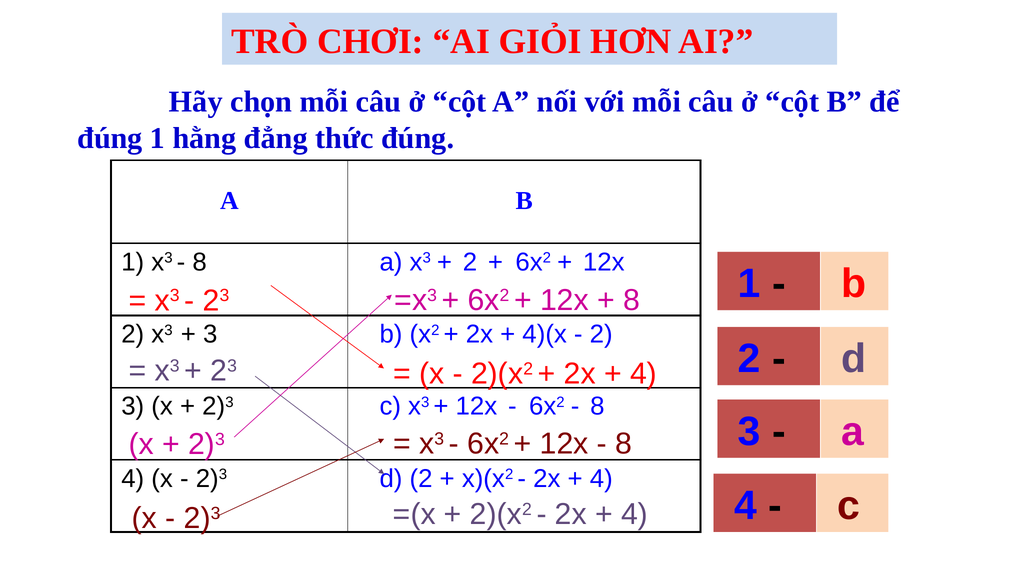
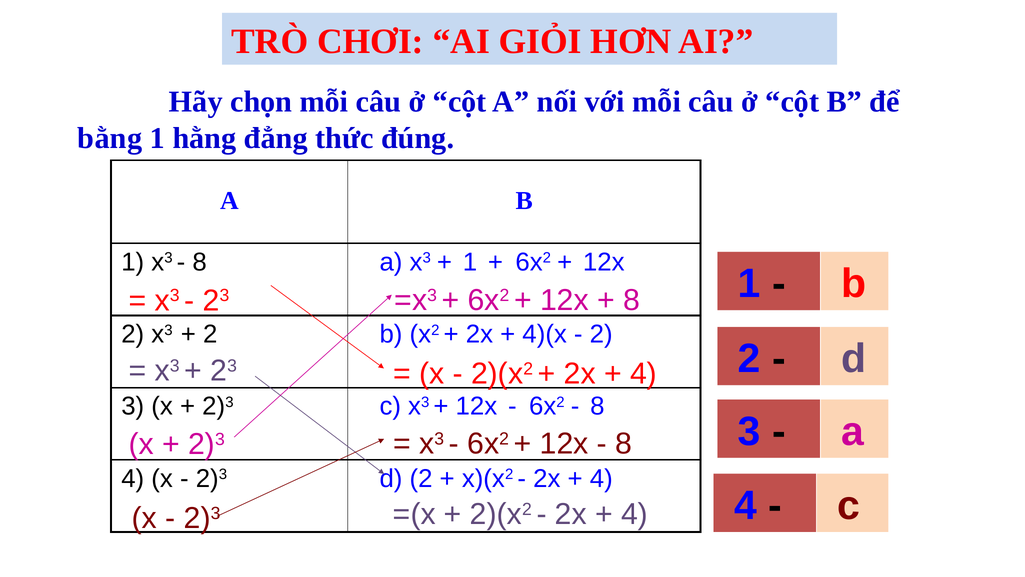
đúng: đúng -> bằng (110, 138)
2: 2 -> 1 (470, 262)
3: 3 -> 2 (210, 334)
